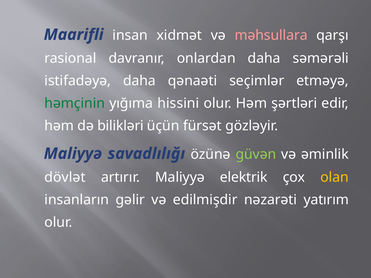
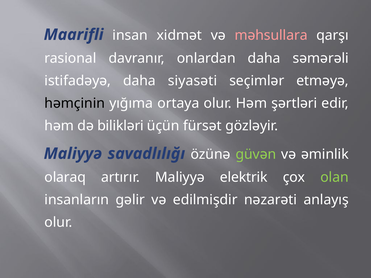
qənaəti: qənaəti -> siyasəti (192, 81)
həmçinin colour: green -> black (75, 103)
hissini: hissini -> ortaya (178, 103)
dövlət: dövlət -> olaraq (65, 177)
olan colour: yellow -> light green (334, 177)
yatırım: yatırım -> anlayış (326, 200)
